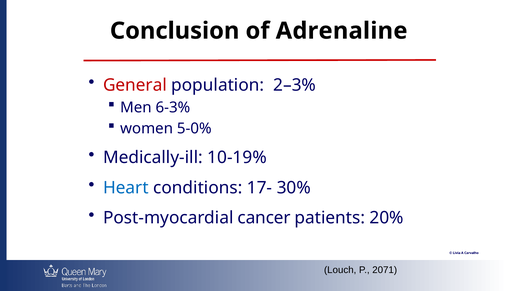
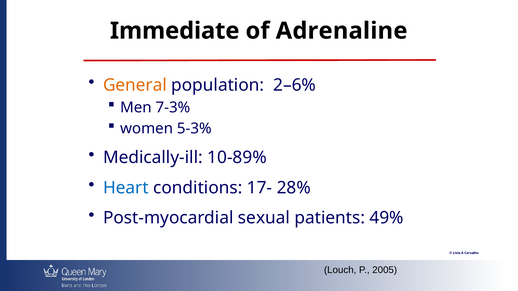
Conclusion: Conclusion -> Immediate (175, 31)
General colour: red -> orange (135, 85)
2–3%: 2–3% -> 2–6% (295, 85)
6-3%: 6-3% -> 7-3% (173, 107)
5-0%: 5-0% -> 5-3% (194, 129)
10-19%: 10-19% -> 10-89% (237, 158)
30%: 30% -> 28% (294, 188)
cancer: cancer -> sexual (264, 218)
20%: 20% -> 49% (387, 218)
2071: 2071 -> 2005 (385, 270)
